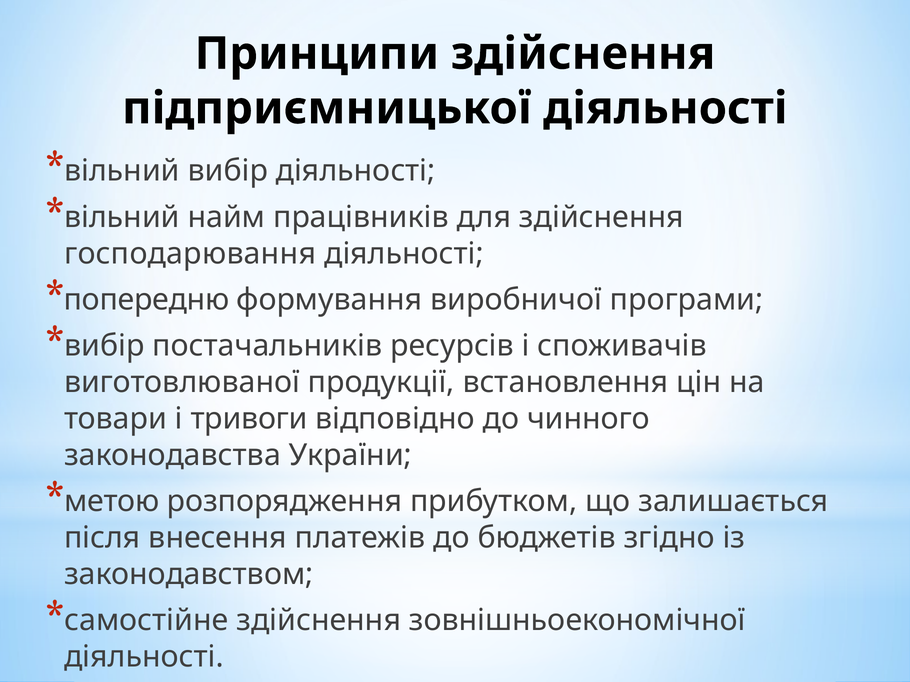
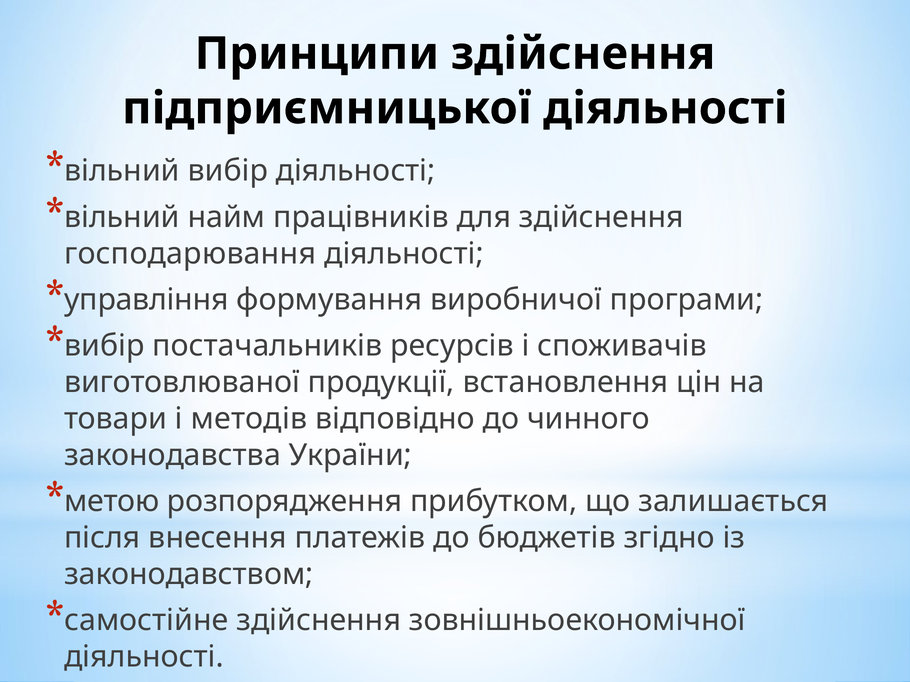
попередню: попередню -> управління (146, 300)
тривоги: тривоги -> методів (249, 419)
